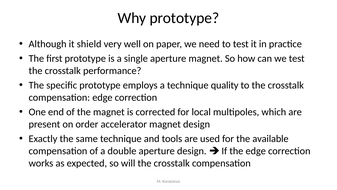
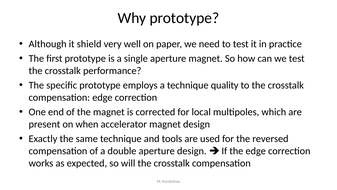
order: order -> when (87, 124)
available: available -> reversed (270, 138)
